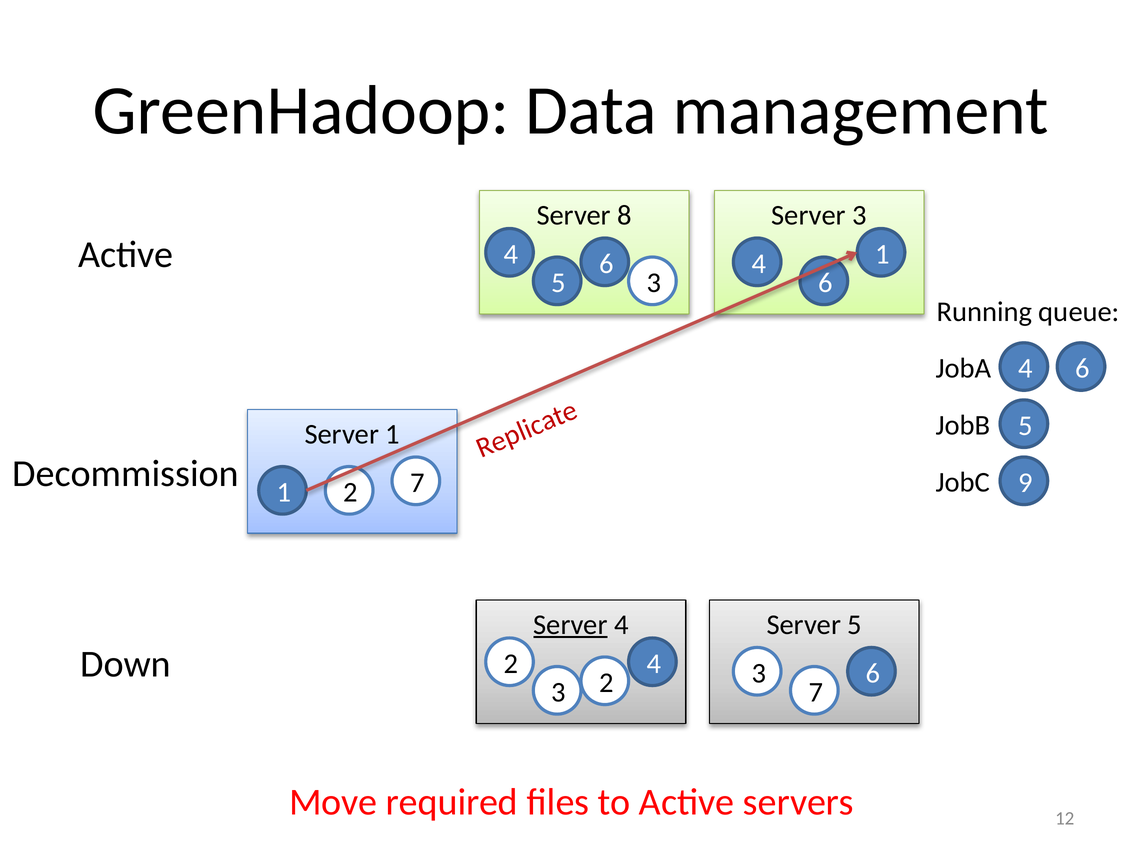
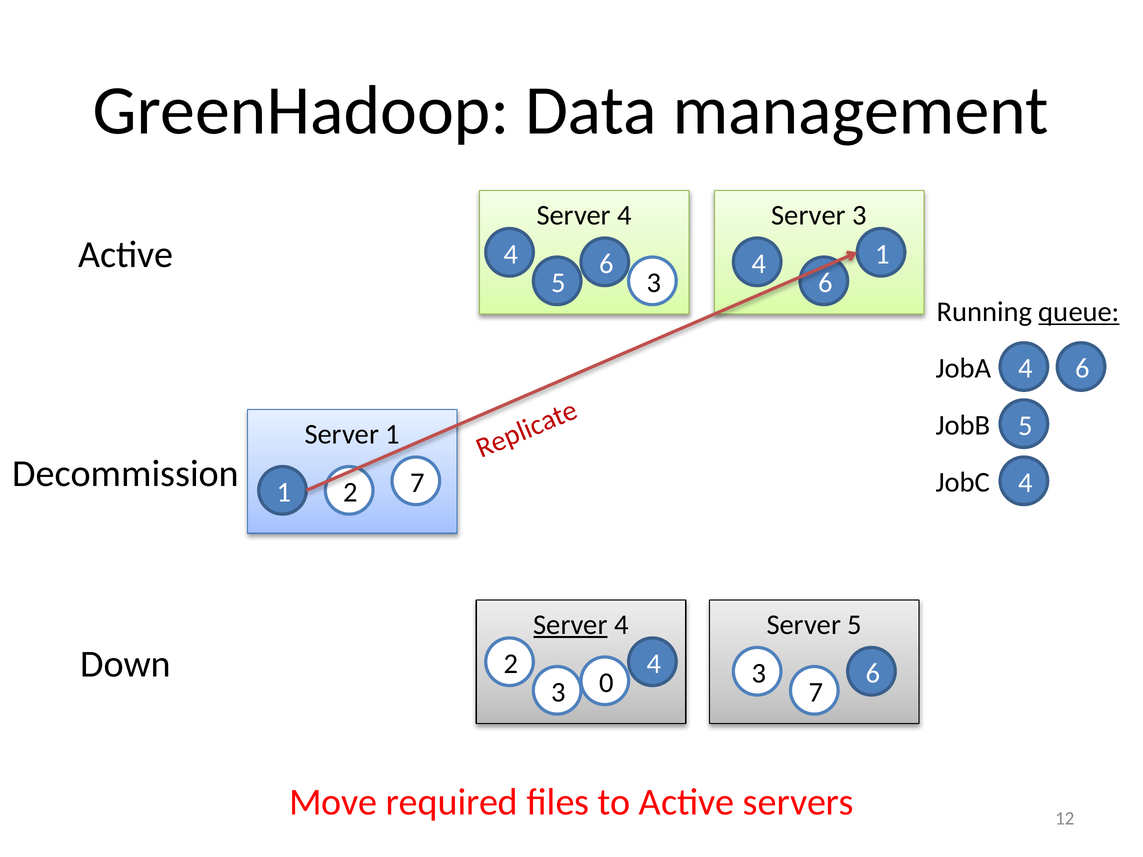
8: 8 -> 4 (624, 215)
queue underline: none -> present (1079, 312)
JobC 9: 9 -> 4 (1025, 483)
3 2: 2 -> 0 (606, 683)
